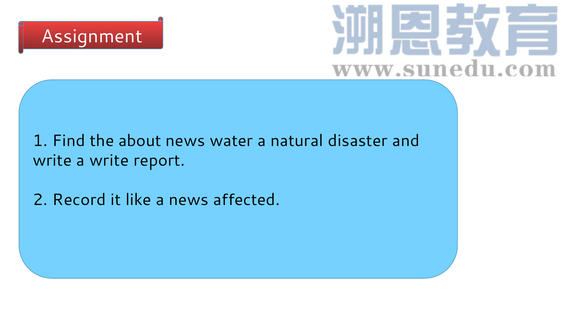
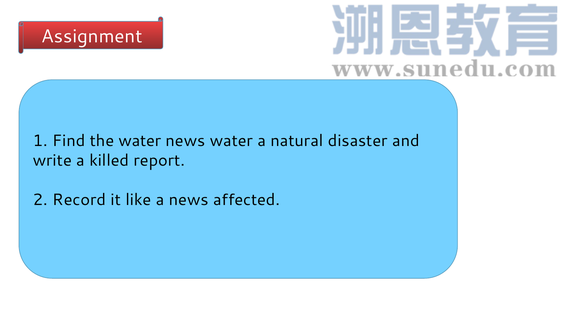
the about: about -> water (140, 141)
a write: write -> killed (109, 161)
